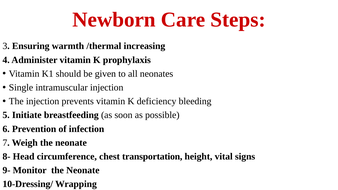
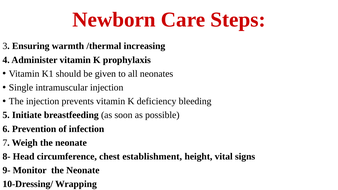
transportation: transportation -> establishment (152, 157)
